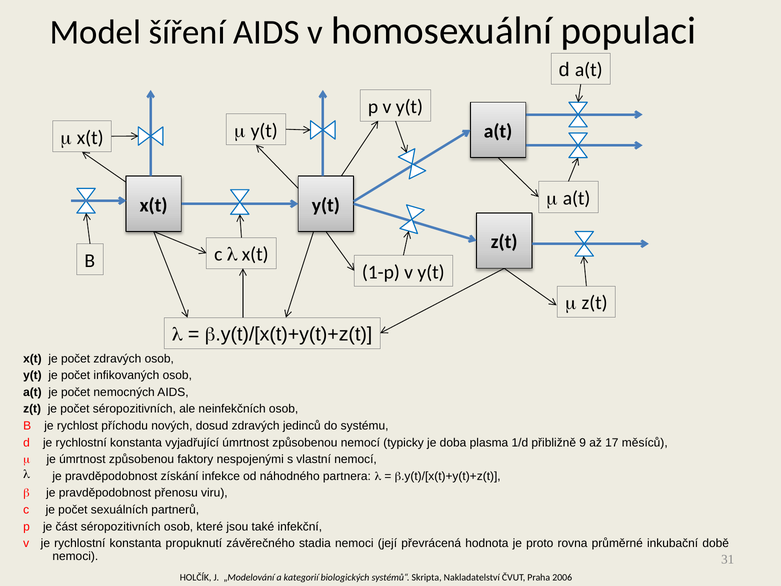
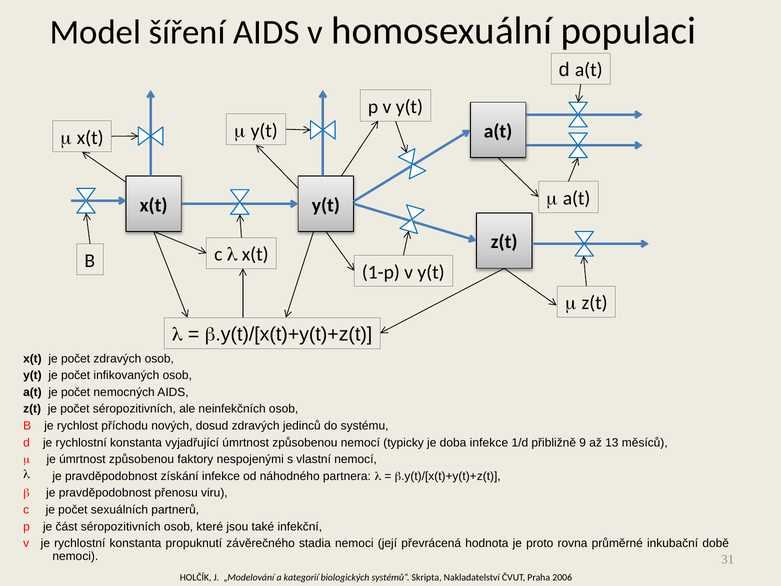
doba plasma: plasma -> infekce (489, 442)
17: 17 -> 13 (612, 442)
